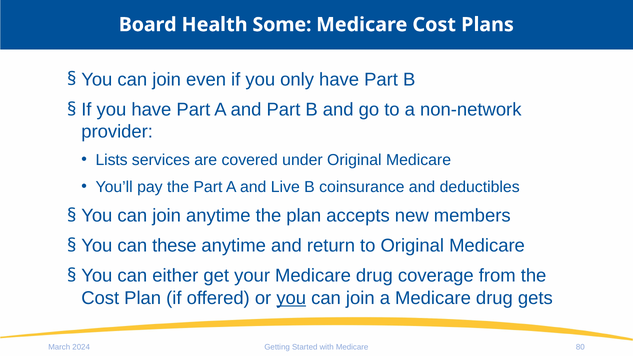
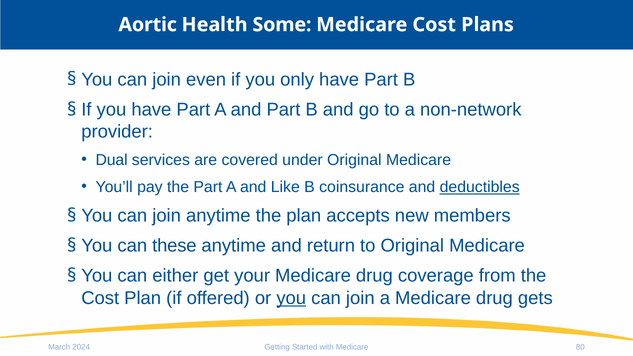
Board: Board -> Aortic (148, 25)
Lists: Lists -> Dual (112, 160)
Live: Live -> Like (285, 187)
deductibles underline: none -> present (480, 187)
